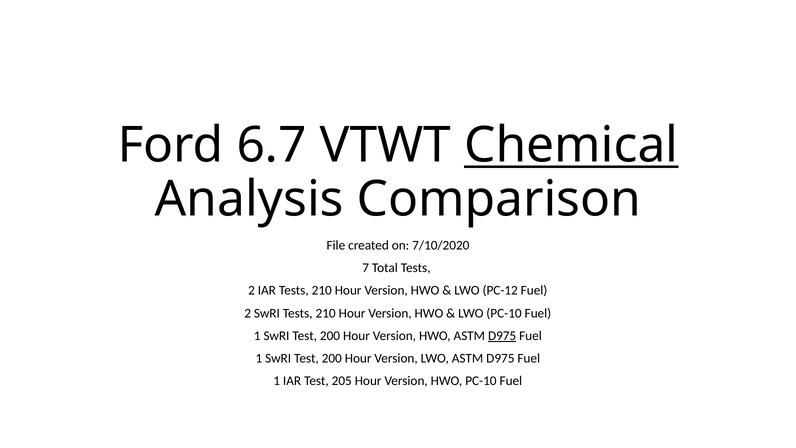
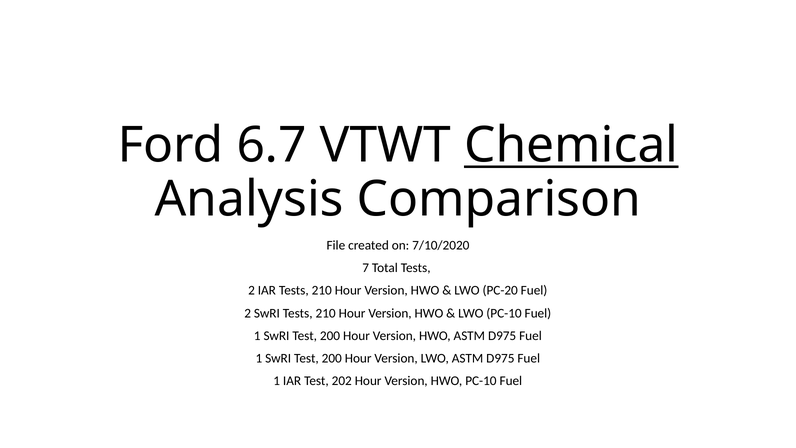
PC-12: PC-12 -> PC-20 (500, 290)
D975 underline: present -> none (502, 336)
205: 205 -> 202 (342, 381)
